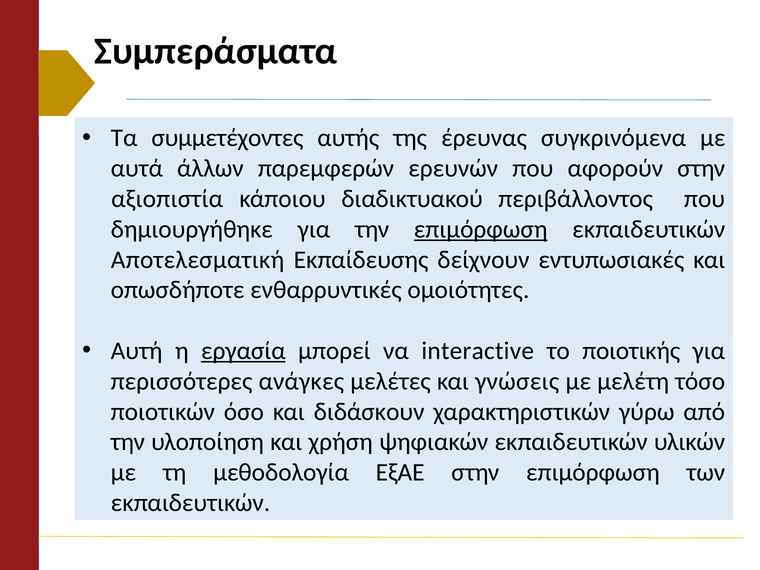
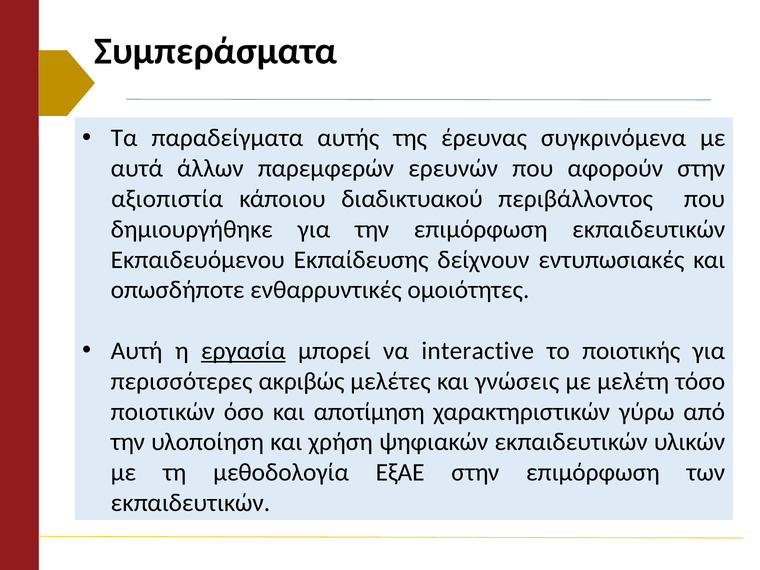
συμμετέχοντες: συμμετέχοντες -> παραδείγματα (227, 138)
επιμόρφωση underline: present -> none (481, 229)
Αποτελεσματική: Αποτελεσματική -> Εκπαιδευόμενου (198, 260)
ανάγκες: ανάγκες -> ακριβώς (301, 381)
διδάσκουν: διδάσκουν -> αποτίμηση (369, 412)
